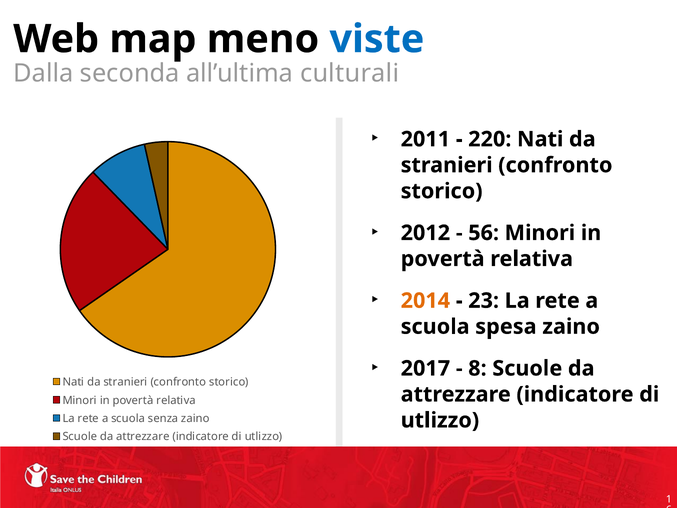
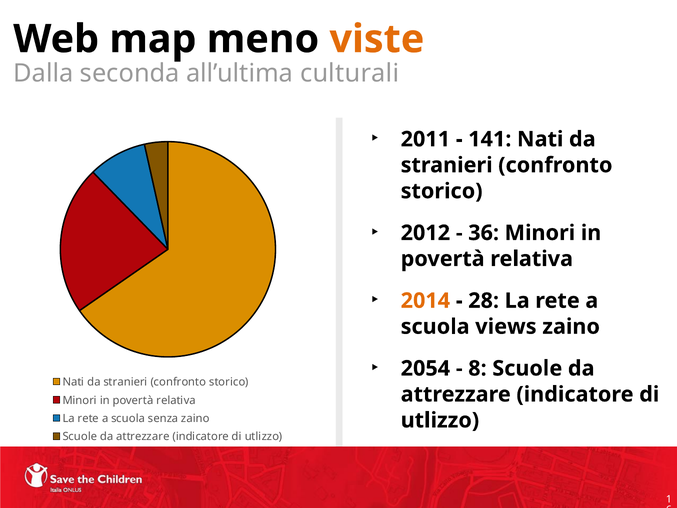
viste colour: blue -> orange (377, 39)
220: 220 -> 141 (490, 139)
56: 56 -> 36 (484, 233)
23: 23 -> 28 (484, 301)
spesa: spesa -> views (506, 326)
2017: 2017 -> 2054 (425, 368)
